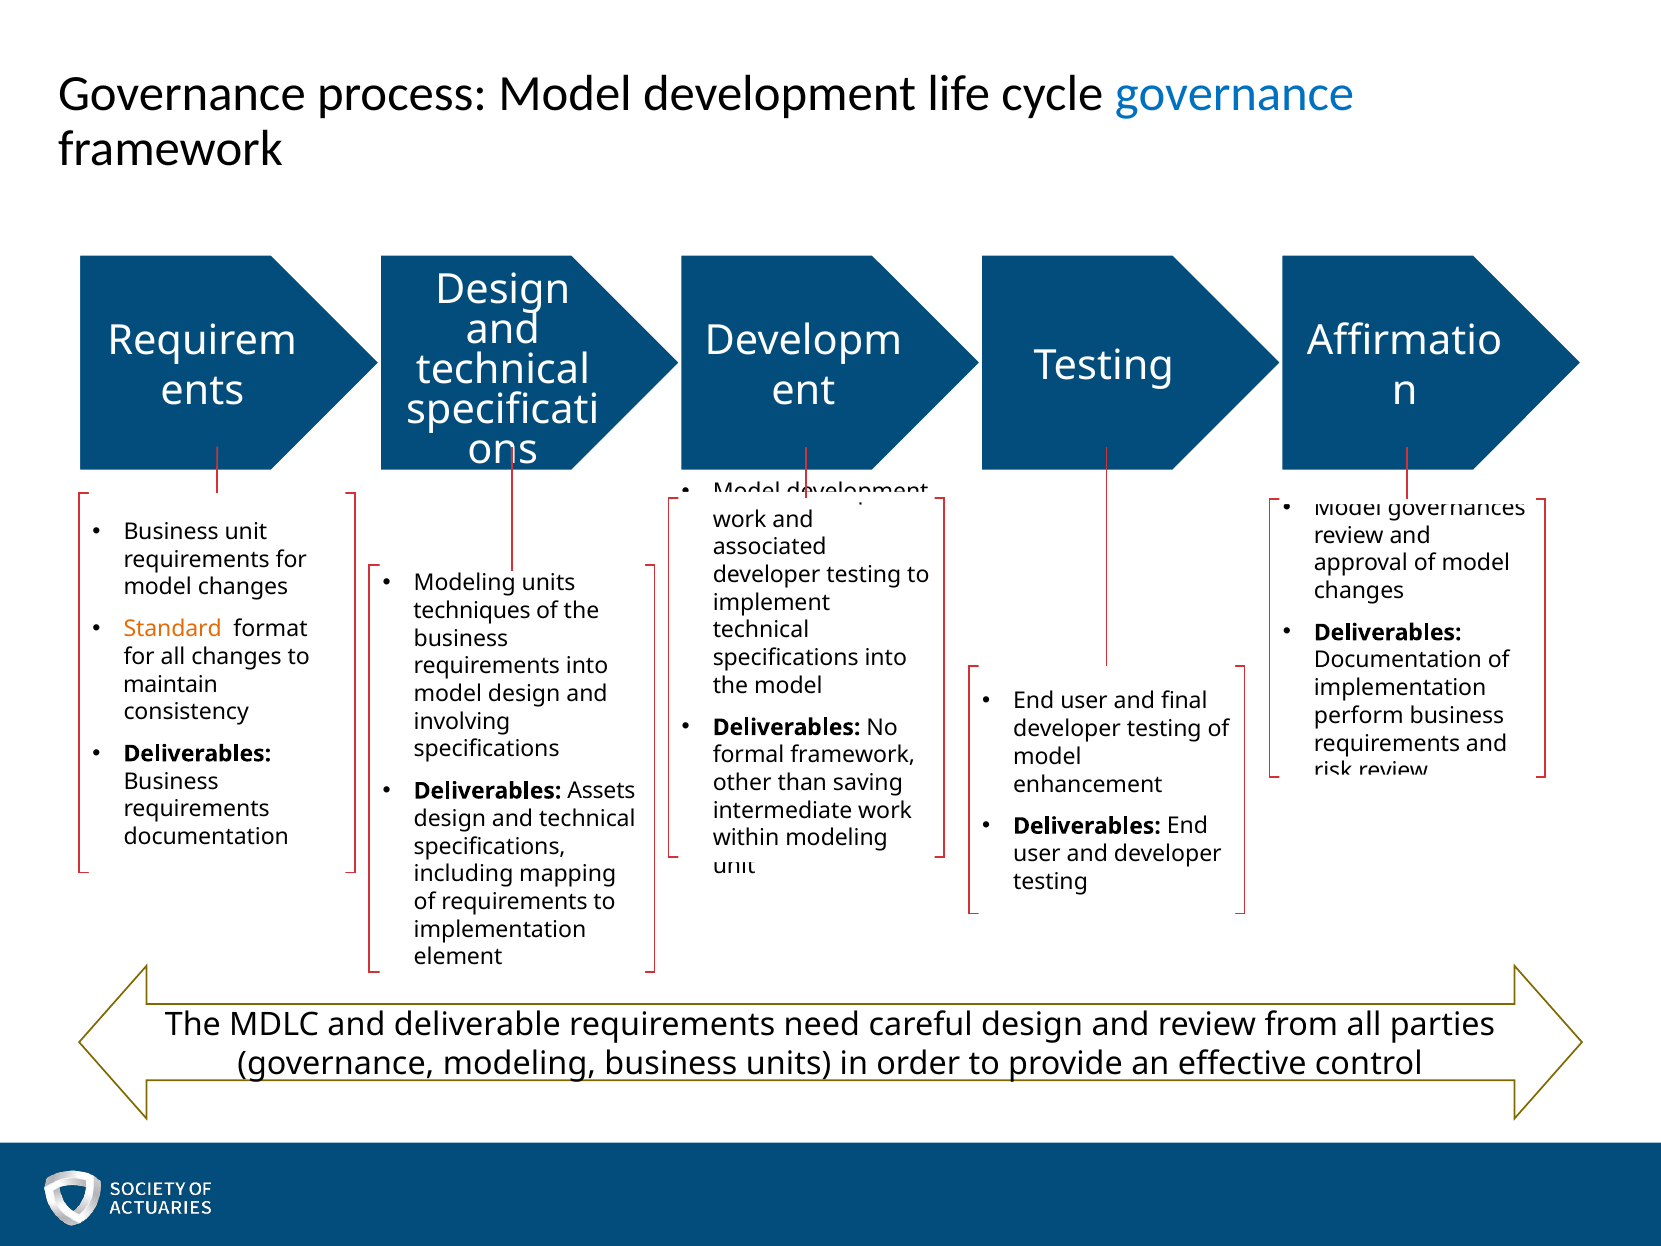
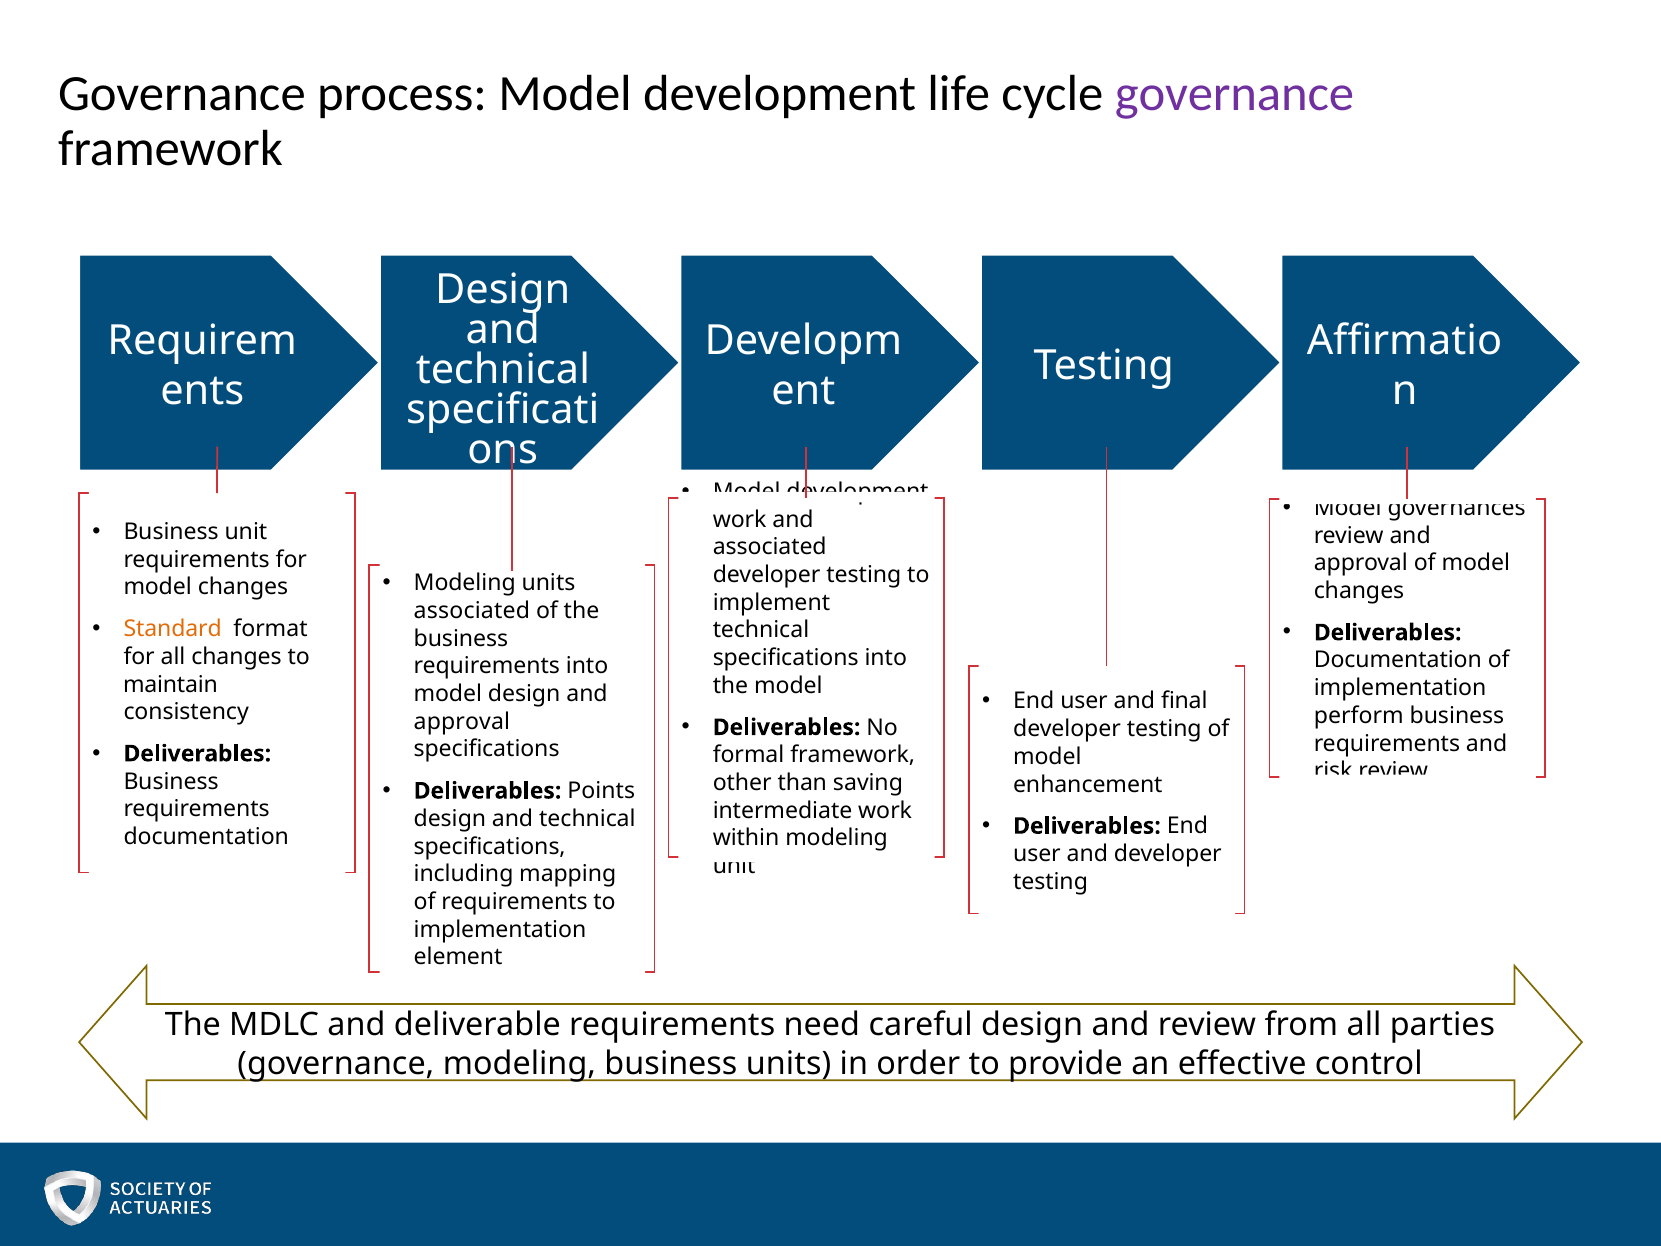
governance colour: blue -> purple (1234, 94)
techniques: techniques -> associated (472, 611)
involving: involving -> approval (462, 721)
Assets: Assets -> Points (601, 791)
